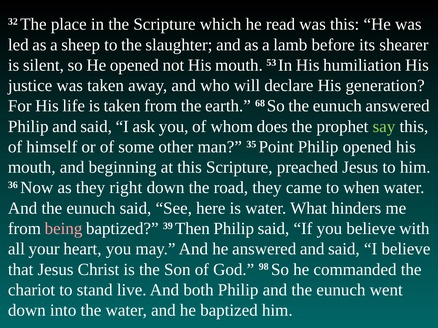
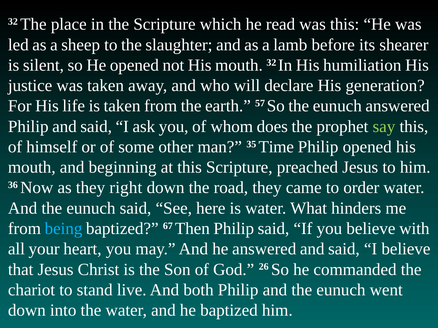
mouth 53: 53 -> 32 (271, 63)
68: 68 -> 57 (260, 103)
Point: Point -> Time (276, 147)
when: when -> order (361, 188)
being colour: pink -> light blue (63, 229)
39: 39 -> 67 (168, 226)
98: 98 -> 26 (264, 267)
